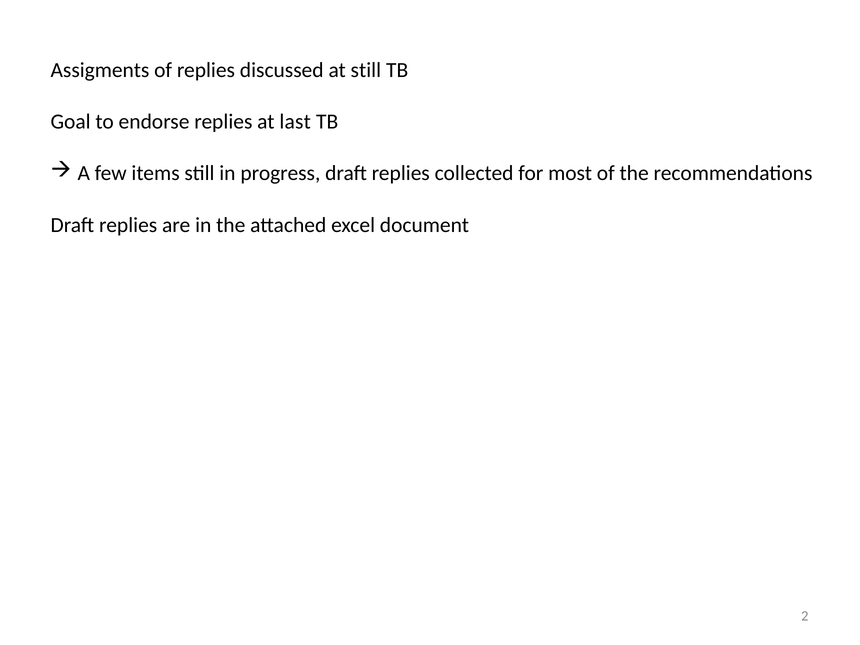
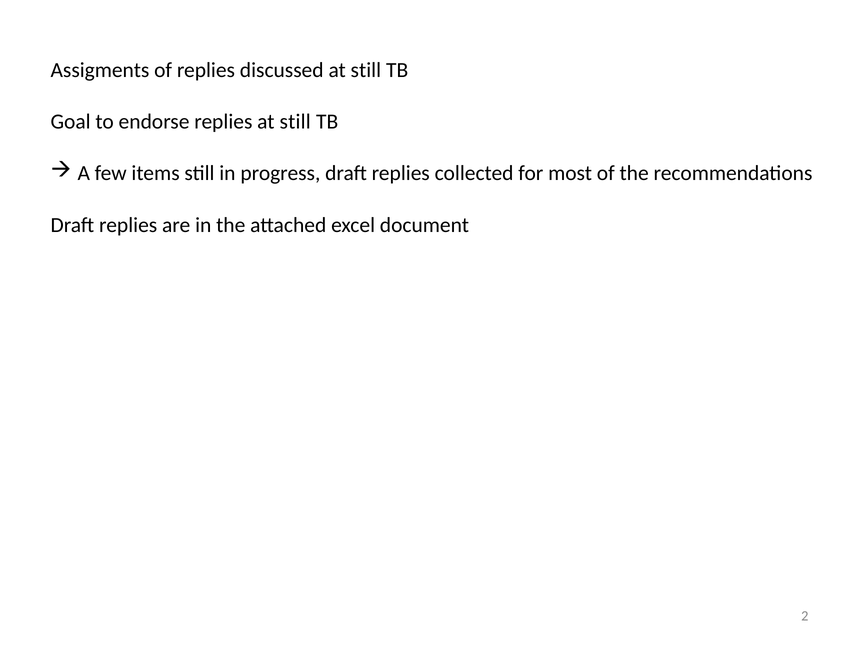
replies at last: last -> still (295, 122)
